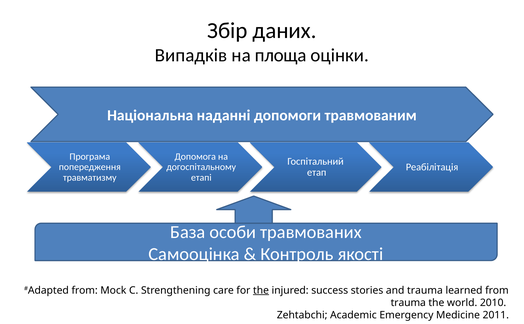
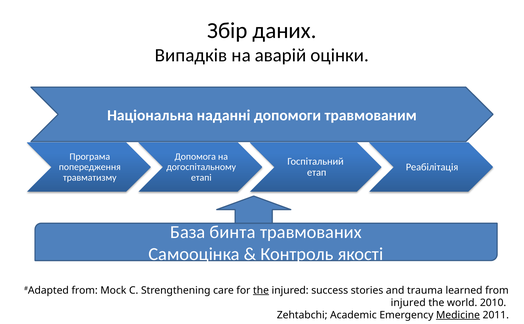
площа: площа -> аварій (281, 55)
особи: особи -> бинта (233, 233)
trauma: trauma -> injured (408, 303)
Medicine underline: none -> present (458, 315)
